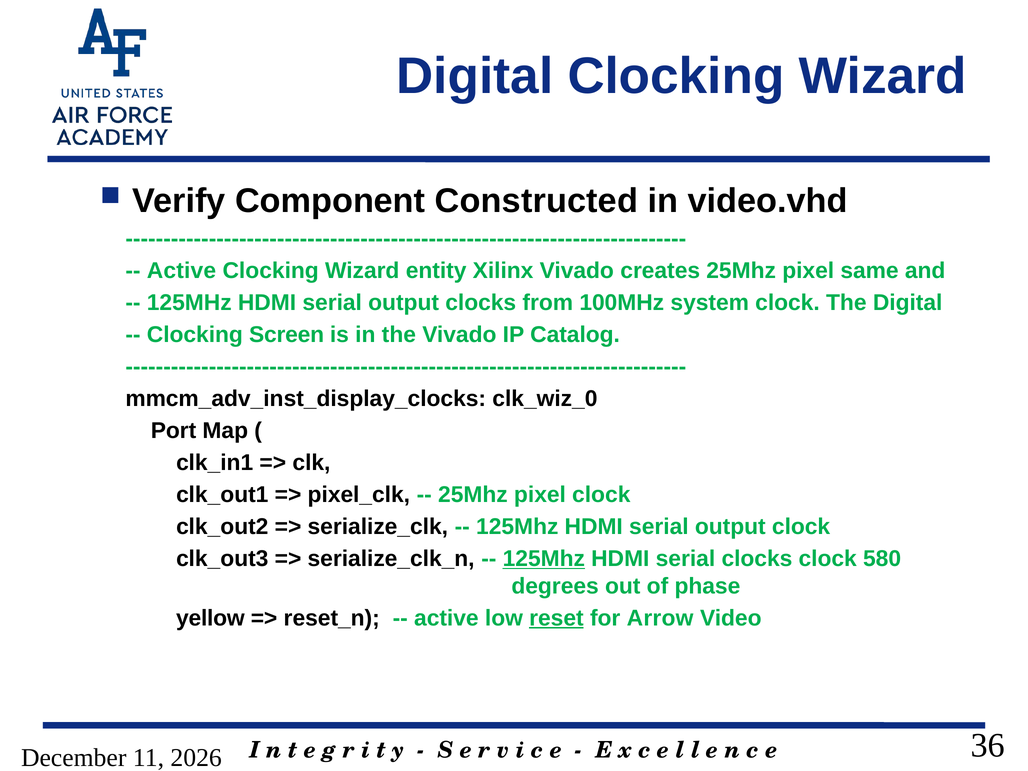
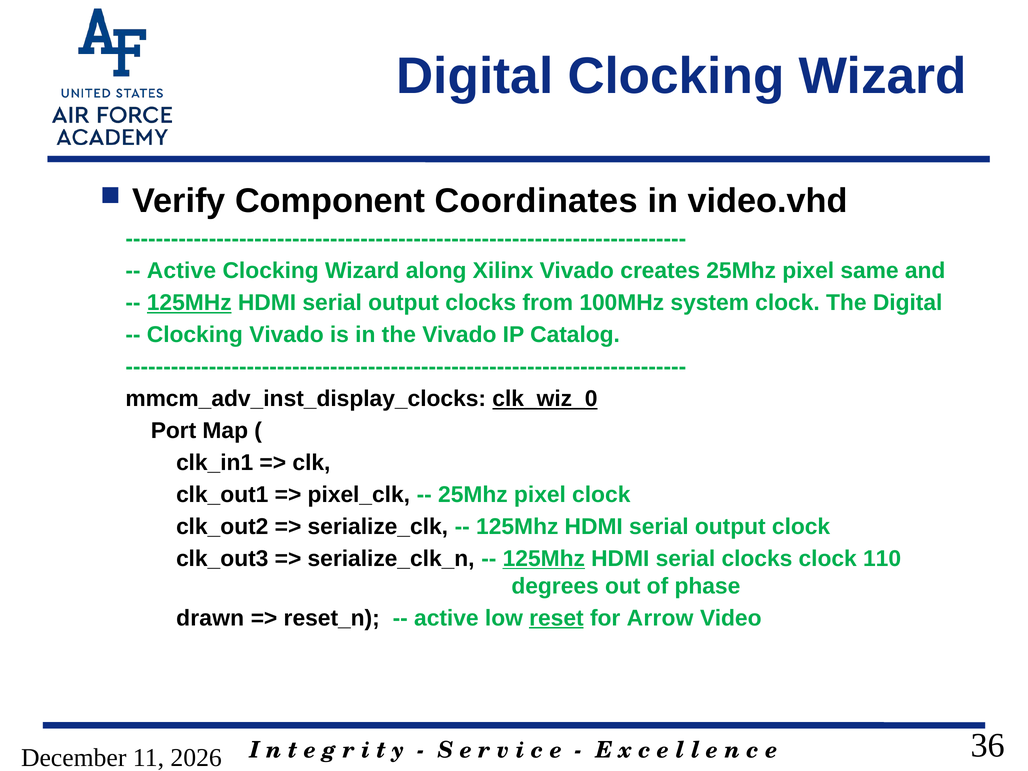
Constructed: Constructed -> Coordinates (536, 201)
entity: entity -> along (436, 271)
125MHz underline: none -> present (189, 303)
Clocking Screen: Screen -> Vivado (287, 335)
clk_wiz_0 underline: none -> present (545, 399)
580: 580 -> 110 (882, 559)
yellow: yellow -> drawn (210, 618)
